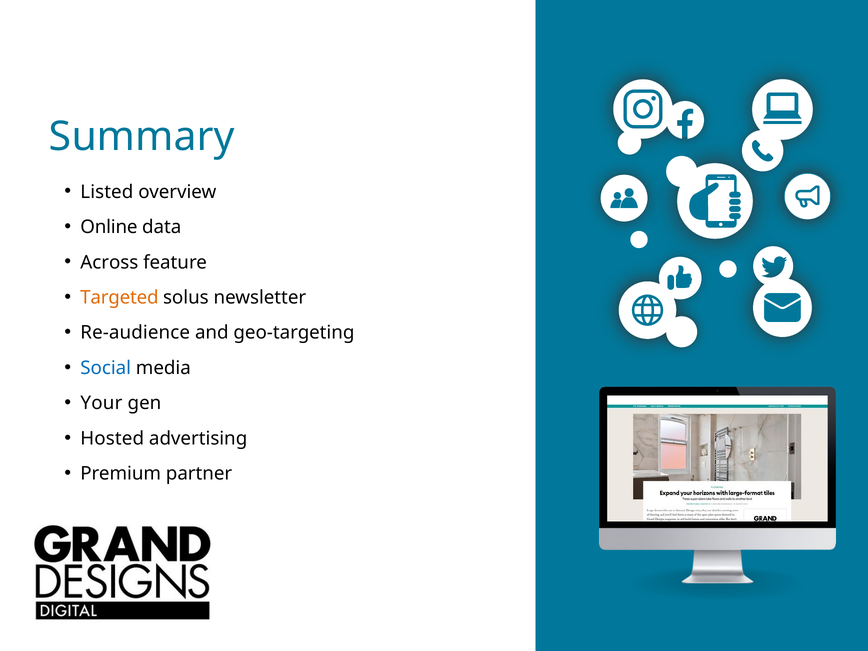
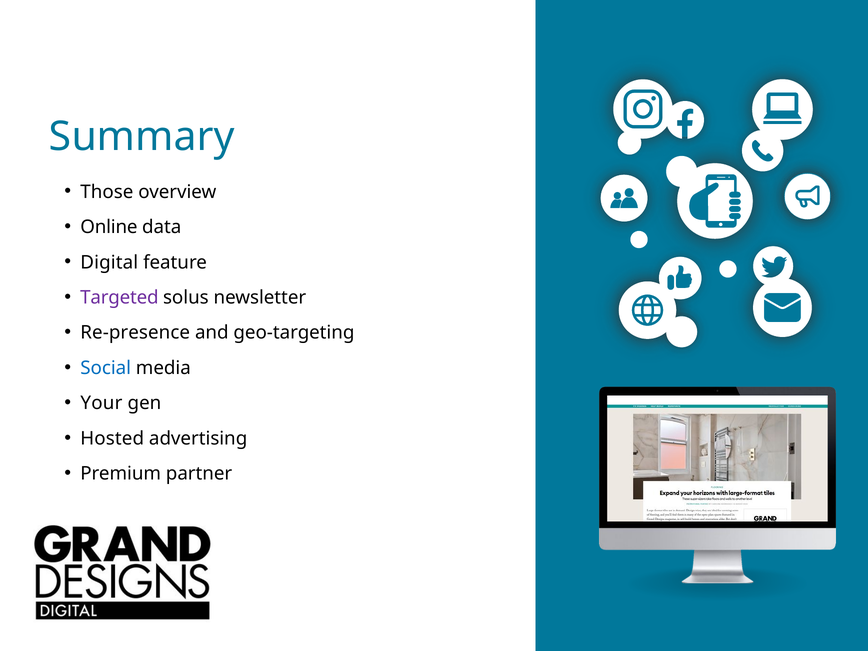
Listed: Listed -> Those (107, 192)
Across: Across -> Digital (109, 262)
Targeted colour: orange -> purple (119, 298)
Re-audience: Re-audience -> Re-presence (135, 333)
